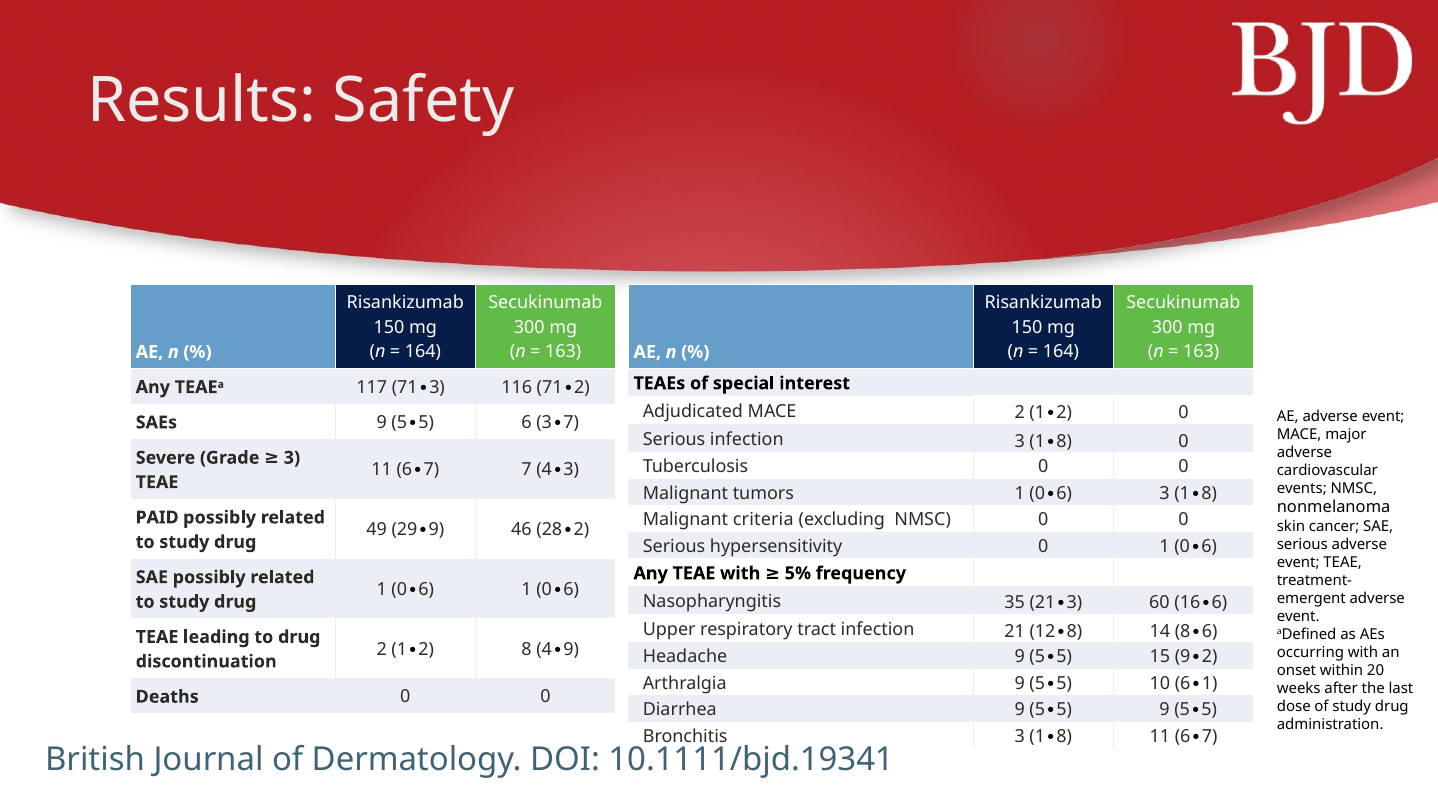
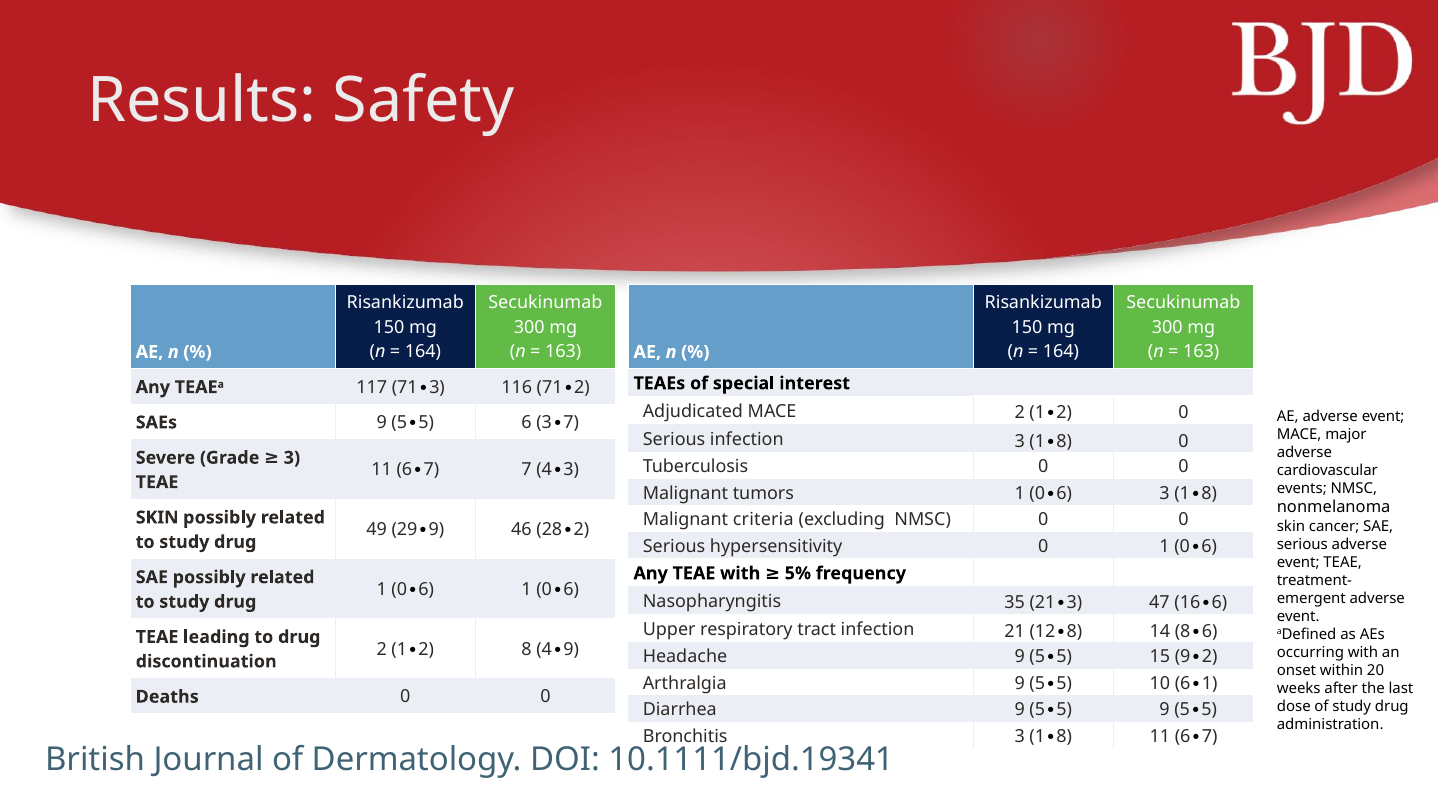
PAID: PAID -> SKIN (157, 517)
60: 60 -> 47 (1159, 603)
